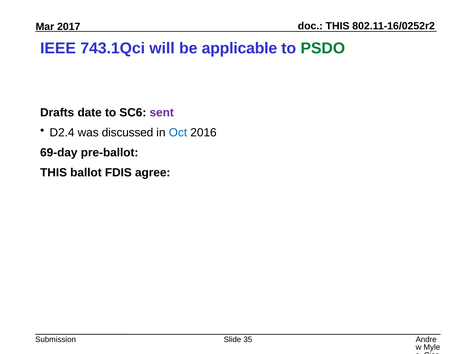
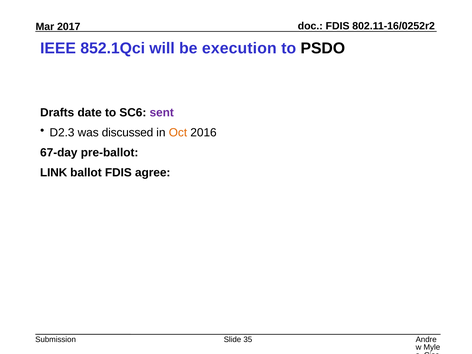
THIS: THIS -> FDIS (338, 26)
743.1Qci: 743.1Qci -> 852.1Qci (113, 48)
applicable: applicable -> execution (239, 48)
PSDO colour: green -> black (323, 48)
D2.4: D2.4 -> D2.3 (62, 133)
Oct colour: blue -> orange (178, 133)
69-day: 69-day -> 67-day (59, 153)
THIS: THIS -> LINK (54, 173)
